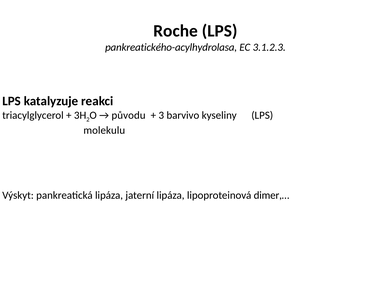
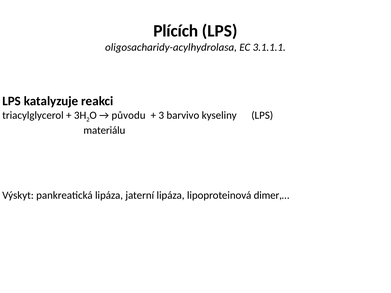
Roche: Roche -> Plících (176, 31)
pankreatického-acylhydrolasa: pankreatického-acylhydrolasa -> oligosacharidy-acylhydrolasa (171, 47)
3.1.2.3: 3.1.2.3 -> 3.1.1.1 (269, 47)
molekulu: molekulu -> materiálu (104, 130)
